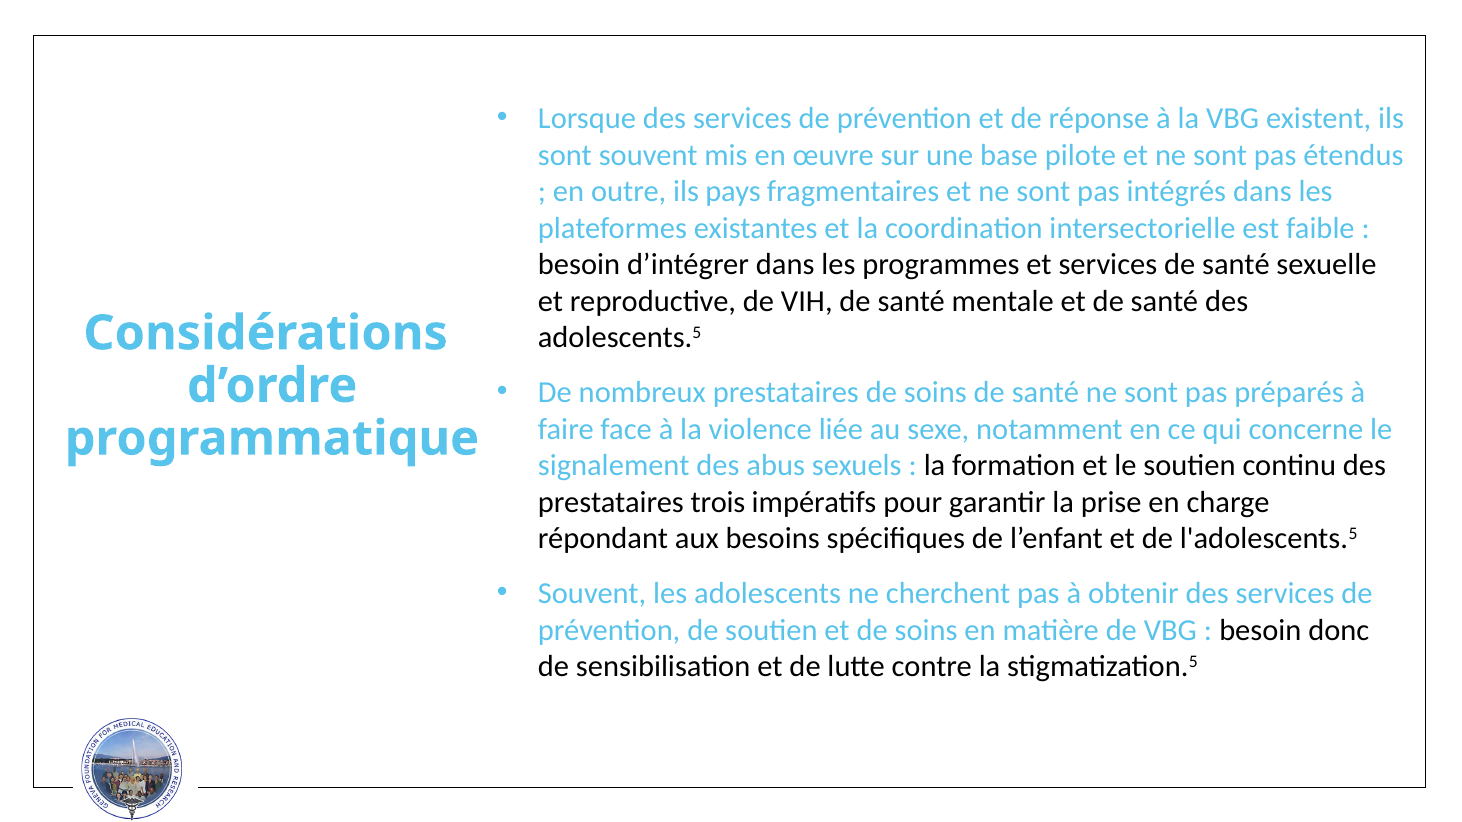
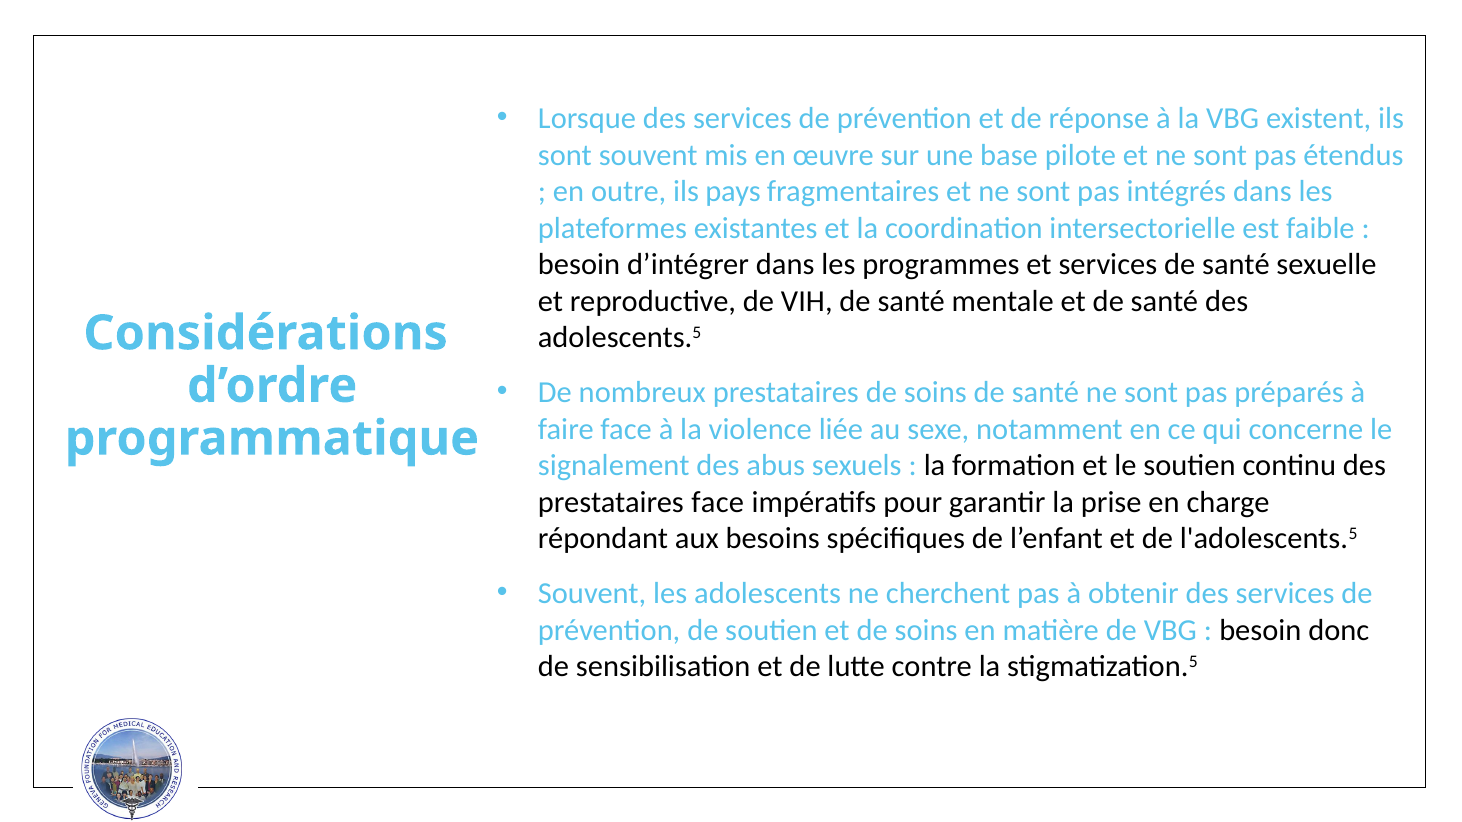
prestataires trois: trois -> face (718, 502)
